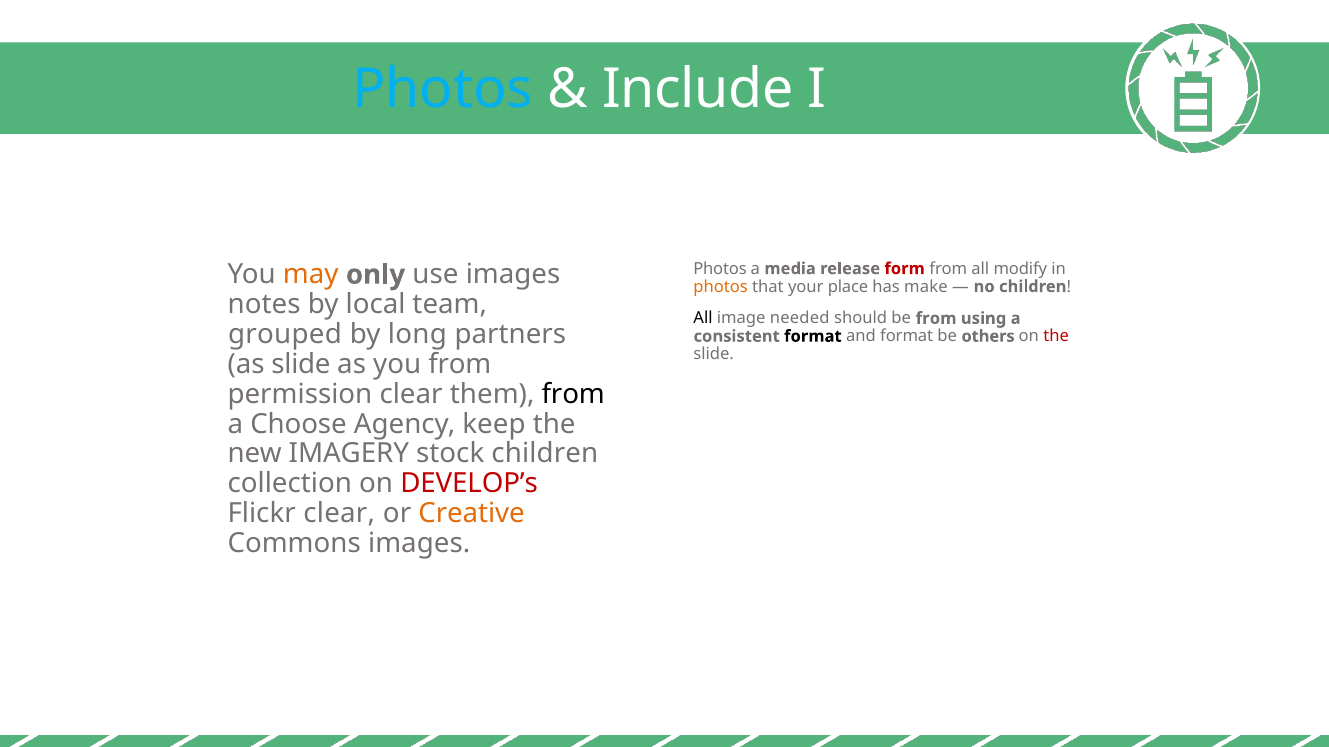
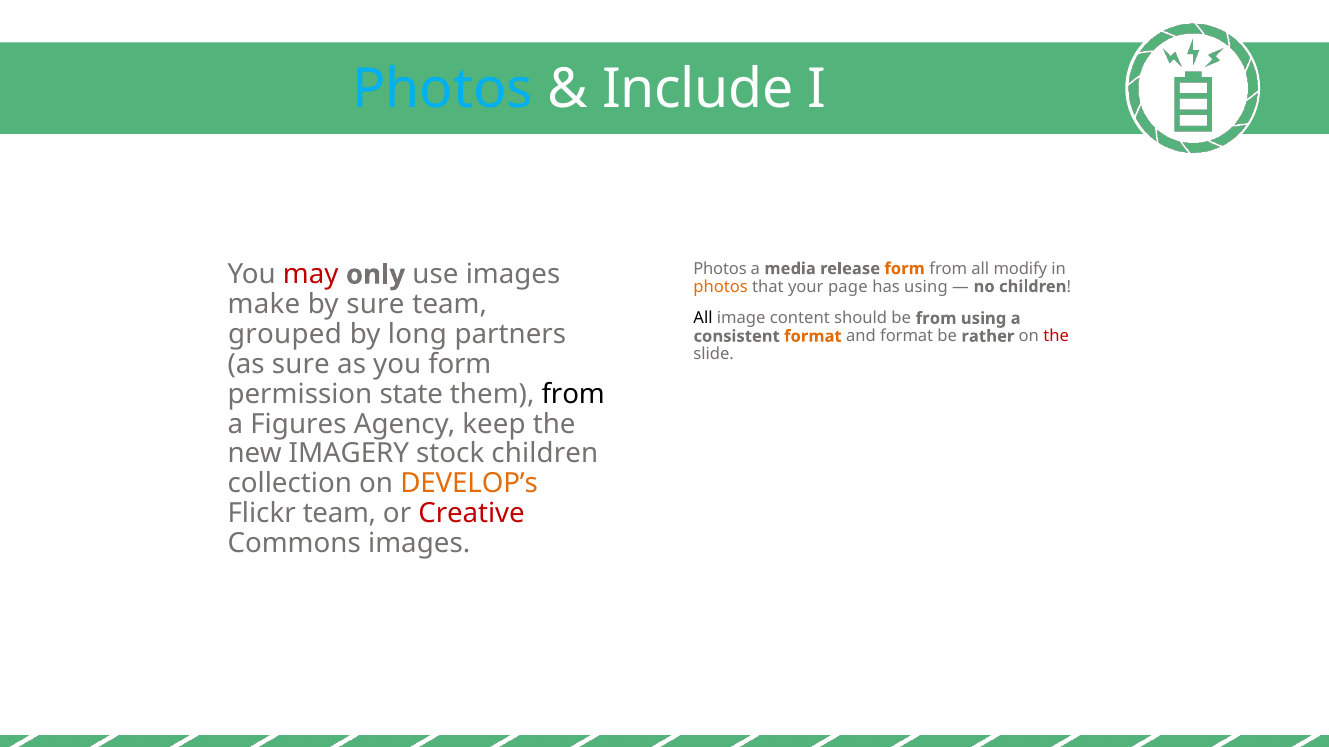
form colour: red -> orange (905, 269)
may colour: orange -> red (311, 275)
place: place -> page (848, 287)
has make: make -> using (926, 287)
notes: notes -> make (264, 305)
by local: local -> sure (375, 305)
needed: needed -> content (800, 319)
format colour: black -> orange (813, 337)
others: others -> rather (988, 337)
as slide: slide -> sure (301, 364)
you from: from -> form (460, 364)
permission clear: clear -> state (411, 394)
Choose: Choose -> Figures (298, 424)
DEVELOP’s colour: red -> orange (469, 484)
Flickr clear: clear -> team (339, 514)
Creative colour: orange -> red (472, 514)
